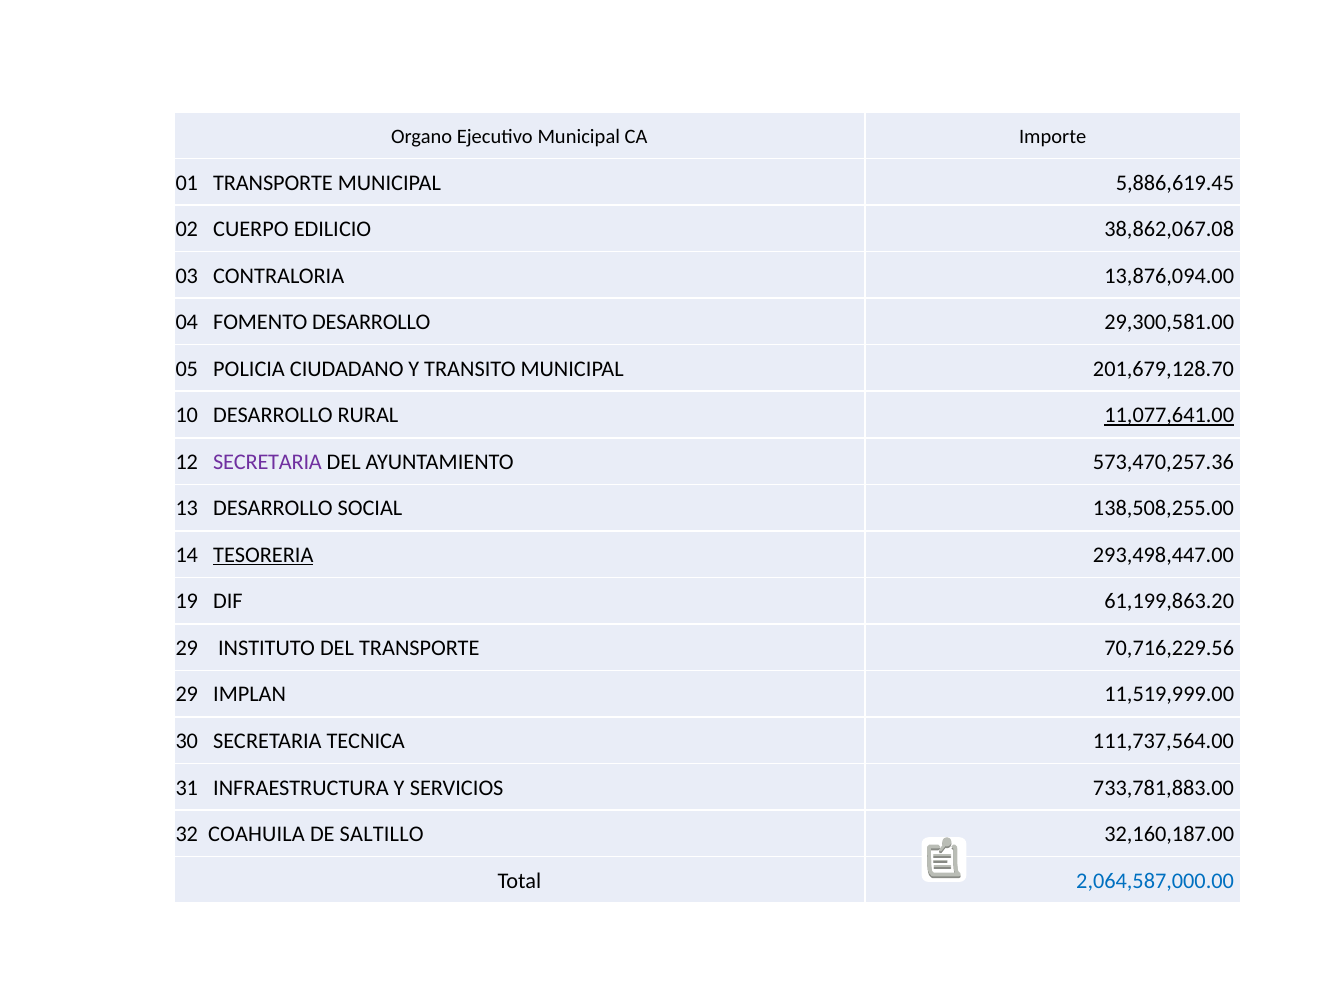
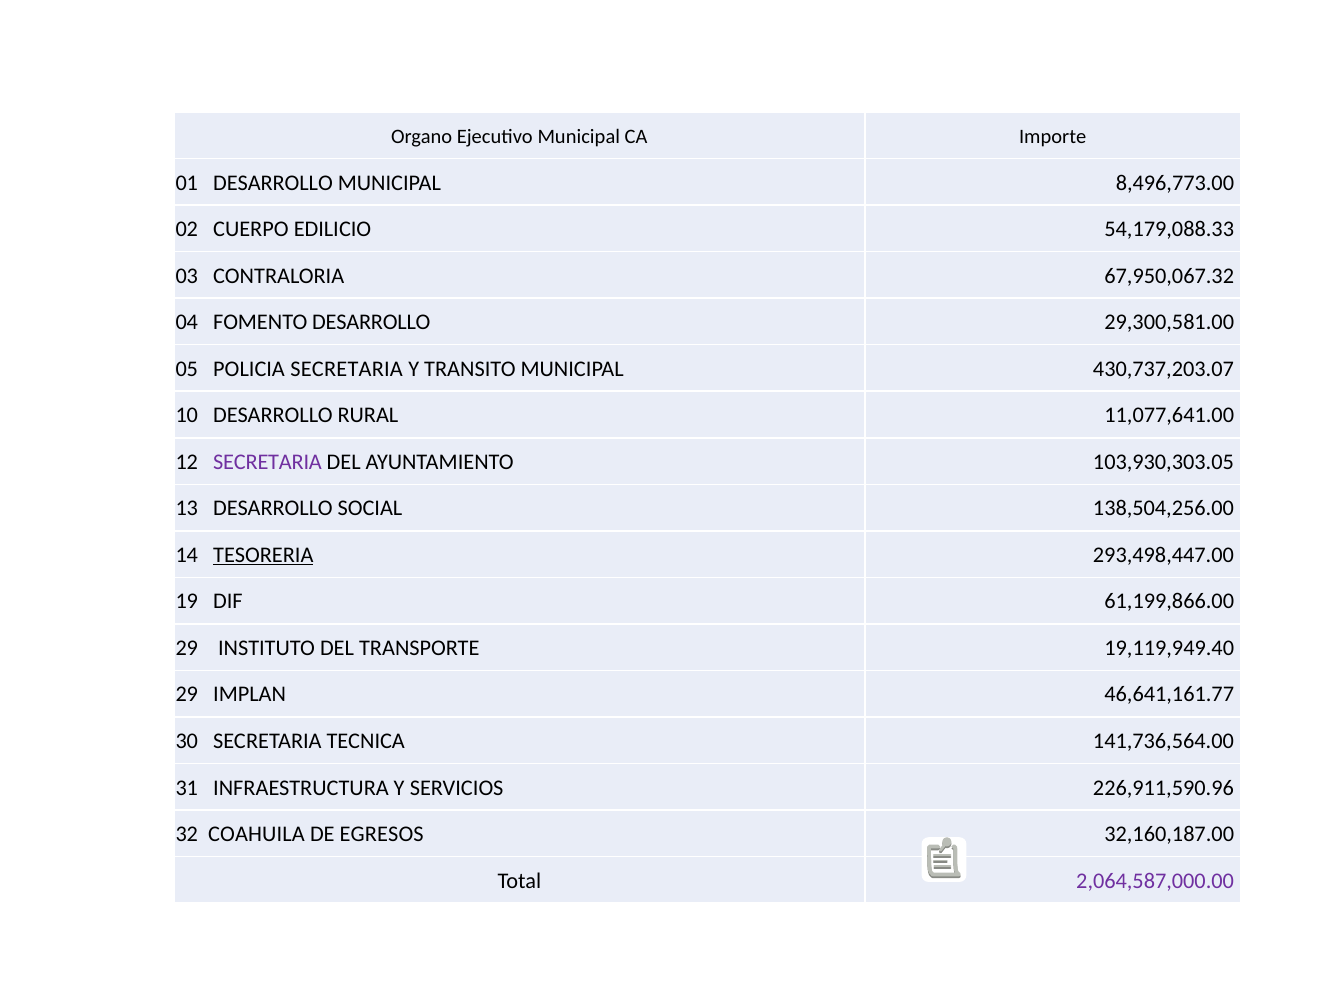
01 TRANSPORTE: TRANSPORTE -> DESARROLLO (273, 183)
5,886,619.45: 5,886,619.45 -> 8,496,773.00 (1175, 183)
38,862,067.08: 38,862,067.08 -> 54,179,088.33 (1169, 229)
13,876,094.00: 13,876,094.00 -> 67,950,067.32 (1169, 276)
POLICIA CIUDADANO: CIUDADANO -> SECRETARIA (347, 369)
201,679,128.70: 201,679,128.70 -> 430,737,203.07 (1163, 369)
11,077,641.00 underline: present -> none (1169, 416)
573,470,257.36: 573,470,257.36 -> 103,930,303.05 (1163, 462)
138,508,255.00: 138,508,255.00 -> 138,504,256.00 (1163, 509)
61,199,863.20: 61,199,863.20 -> 61,199,866.00 (1169, 602)
70,716,229.56: 70,716,229.56 -> 19,119,949.40 (1169, 649)
11,519,999.00: 11,519,999.00 -> 46,641,161.77 (1169, 695)
111,737,564.00: 111,737,564.00 -> 141,736,564.00 (1163, 742)
733,781,883.00: 733,781,883.00 -> 226,911,590.96 (1163, 788)
SALTILLO: SALTILLO -> EGRESOS (382, 835)
2,064,587,000.00 colour: blue -> purple (1155, 881)
